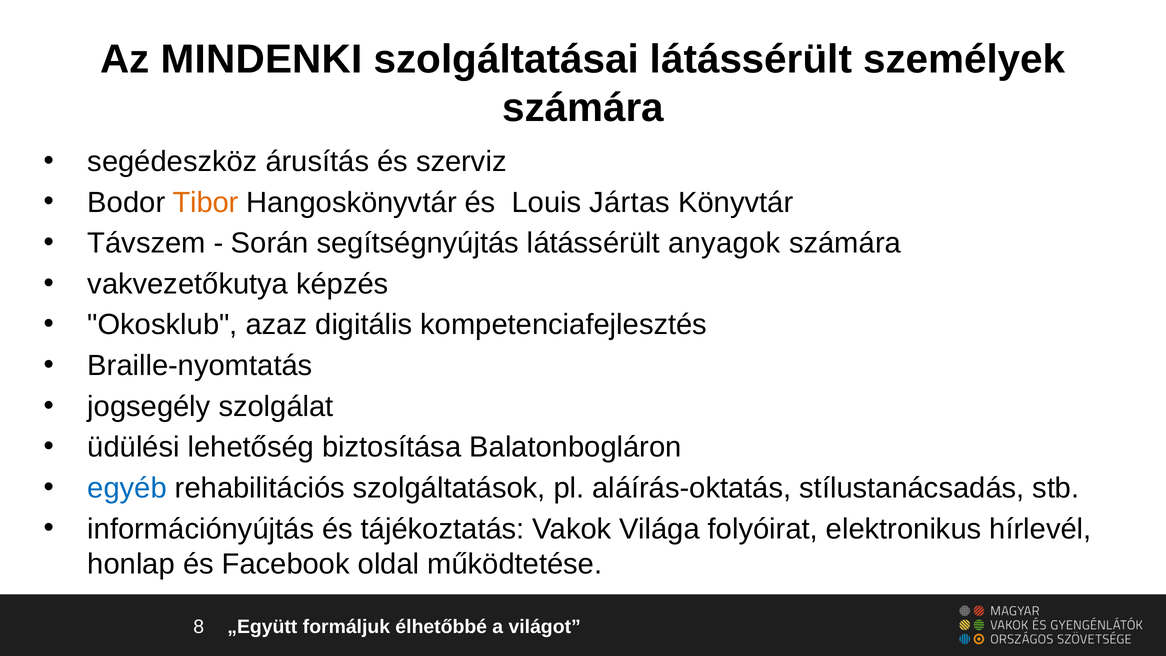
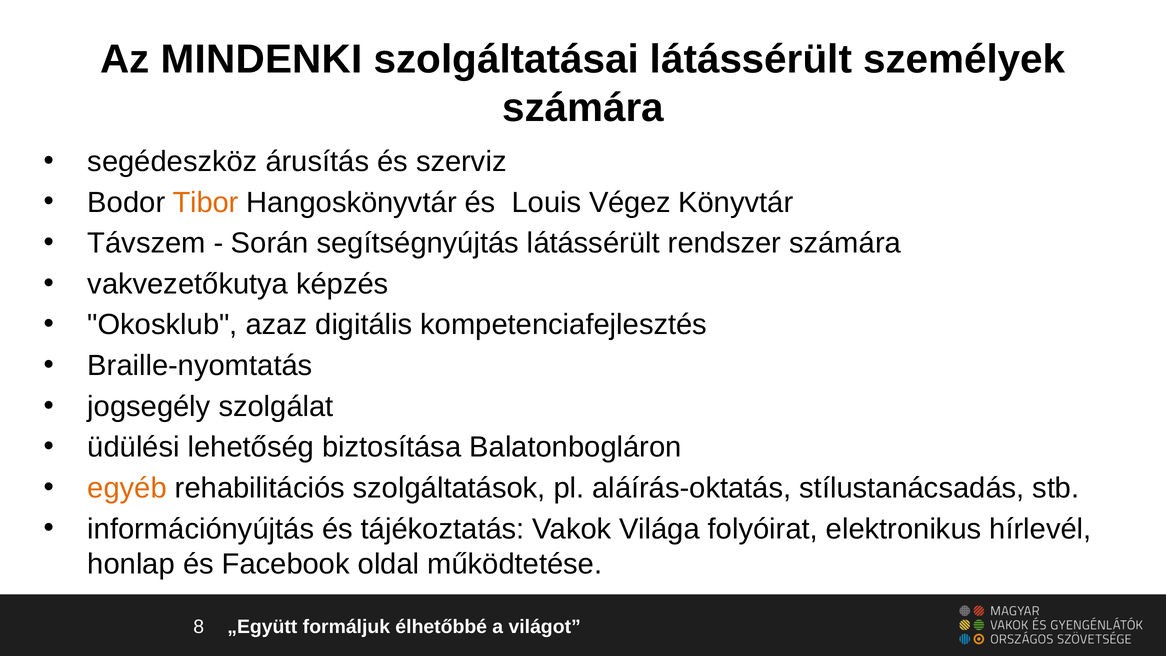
Jártas: Jártas -> Végez (630, 202)
anyagok: anyagok -> rendszer (724, 243)
egyéb colour: blue -> orange (127, 488)
